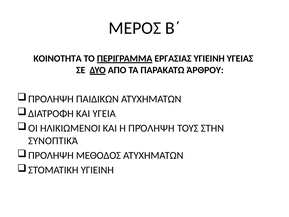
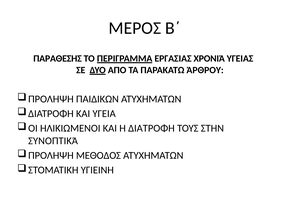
ΚΟΙΝΟΤΗΤΑ: ΚΟΙΝΟΤΗΤΑ -> ΠΑΡΑΘΕΣΗΣ (58, 58)
ΕΡΓΑΣΙΑΣ ΥΓΙΕΙΝΗ: ΥΓΙΕΙΝΗ -> ΧΡΟΝΙΆ (209, 58)
H ΠΡΌΛΗΨΗ: ΠΡΌΛΗΨΗ -> ΔΙΑΤΡΟΦΗ (151, 128)
